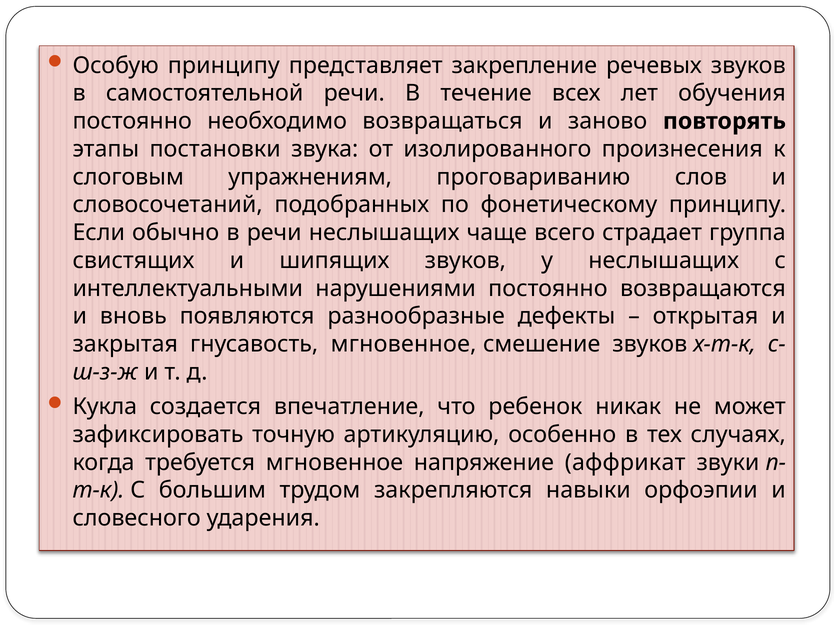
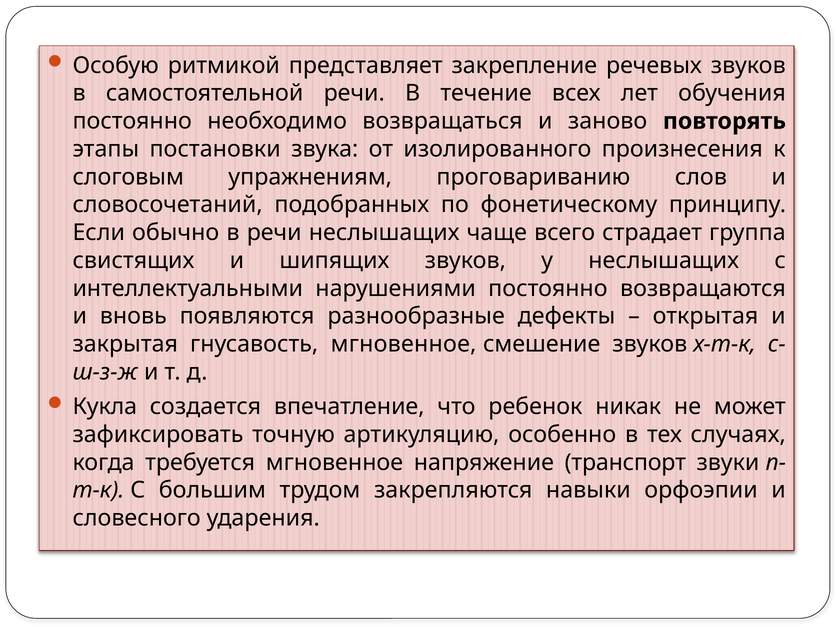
Особую принципу: принципу -> ритмикой (224, 65)
аффрикат: аффрикат -> транспорт (625, 462)
